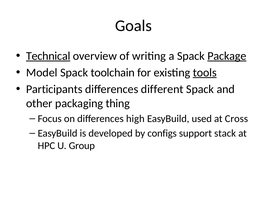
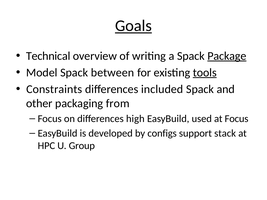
Goals underline: none -> present (133, 26)
Technical underline: present -> none (48, 56)
toolchain: toolchain -> between (113, 73)
Participants: Participants -> Constraints (54, 89)
different: different -> included (162, 89)
thing: thing -> from (118, 103)
at Cross: Cross -> Focus (237, 119)
